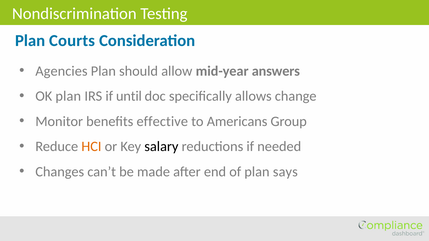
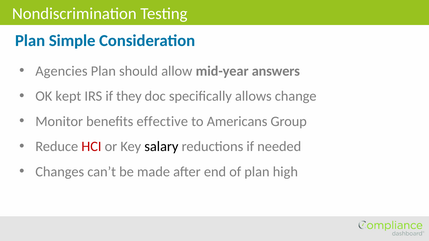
Courts: Courts -> Simple (72, 41)
OK plan: plan -> kept (68, 96)
until: until -> they (129, 96)
HCI colour: orange -> red (91, 147)
says: says -> high (285, 172)
